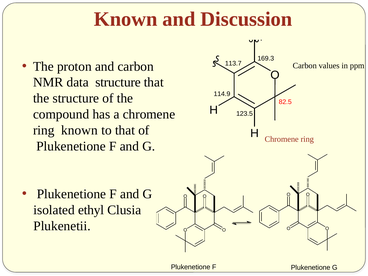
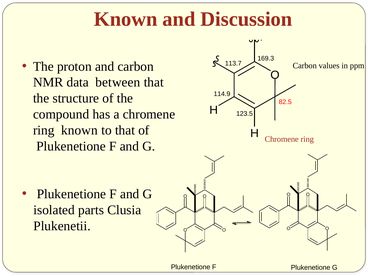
data structure: structure -> between (118, 82)
ethyl: ethyl -> parts (91, 210)
